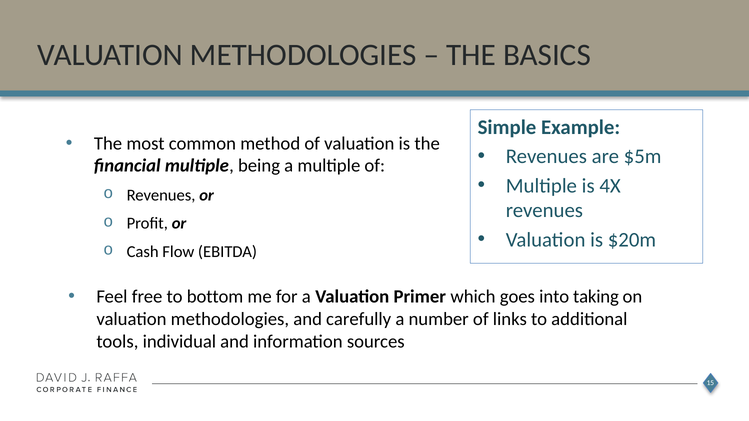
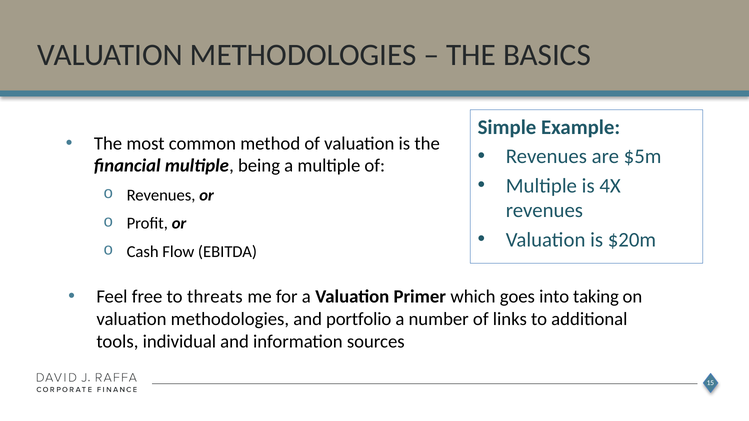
bottom: bottom -> threats (215, 297)
carefully: carefully -> portfolio (359, 319)
